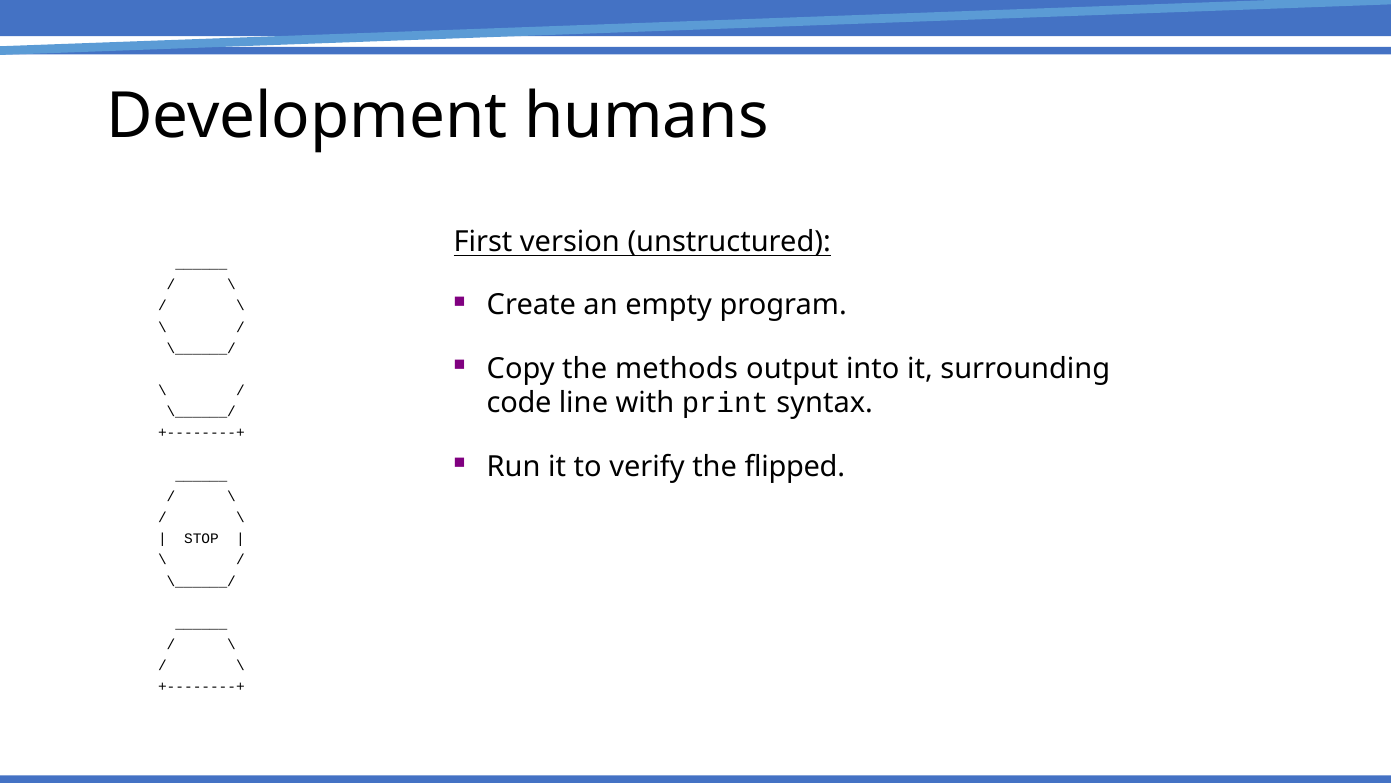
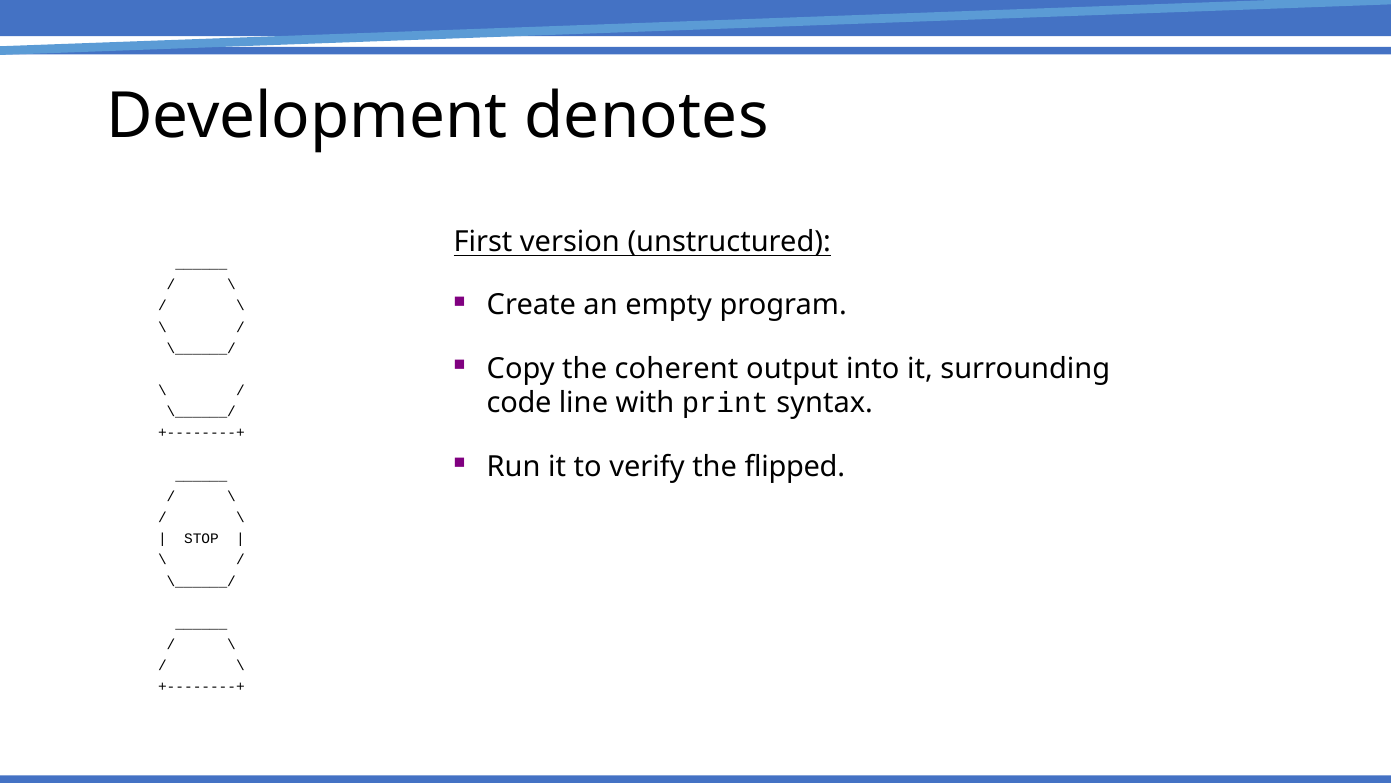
humans: humans -> denotes (646, 117)
methods: methods -> coherent (677, 368)
